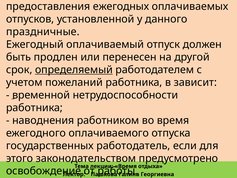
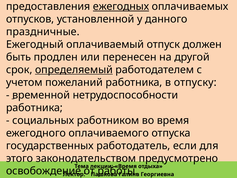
ежегодных underline: none -> present (121, 6)
зависит: зависит -> отпуску (195, 82)
наводнения: наводнения -> социальных (43, 120)
